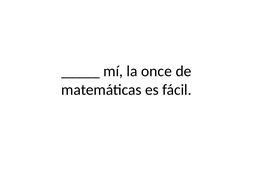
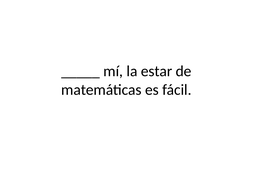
once: once -> estar (157, 71)
